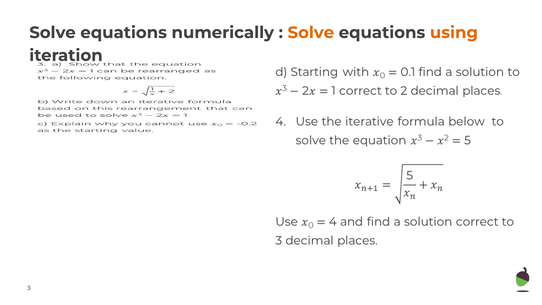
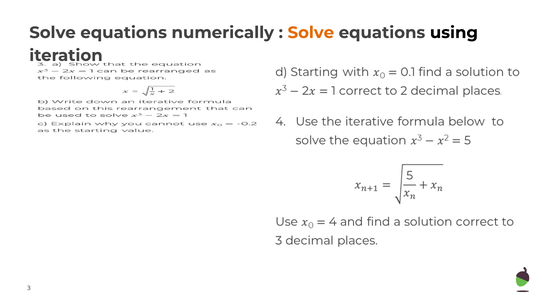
using colour: orange -> black (454, 33)
